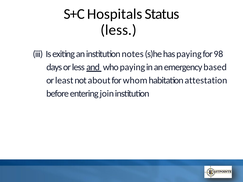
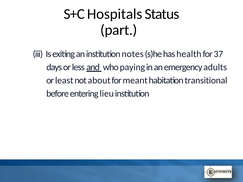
less: less -> part (119, 30)
has paying: paying -> health (189, 54)
98: 98 -> 37 (218, 54)
based: based -> adults (215, 67)
whom: whom -> meant (135, 81)
attestation: attestation -> transitional (206, 81)
join: join -> lieu (107, 94)
